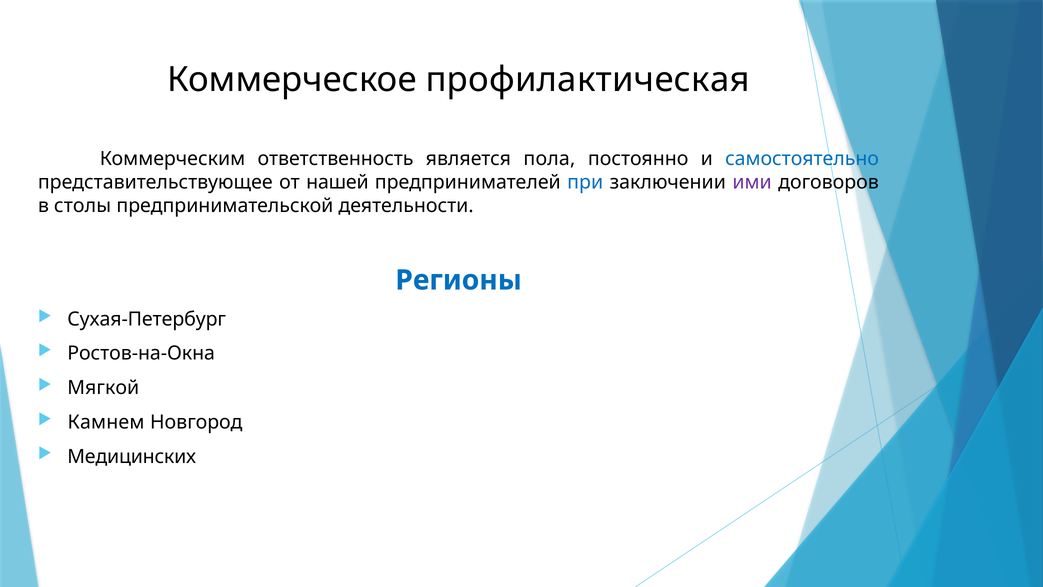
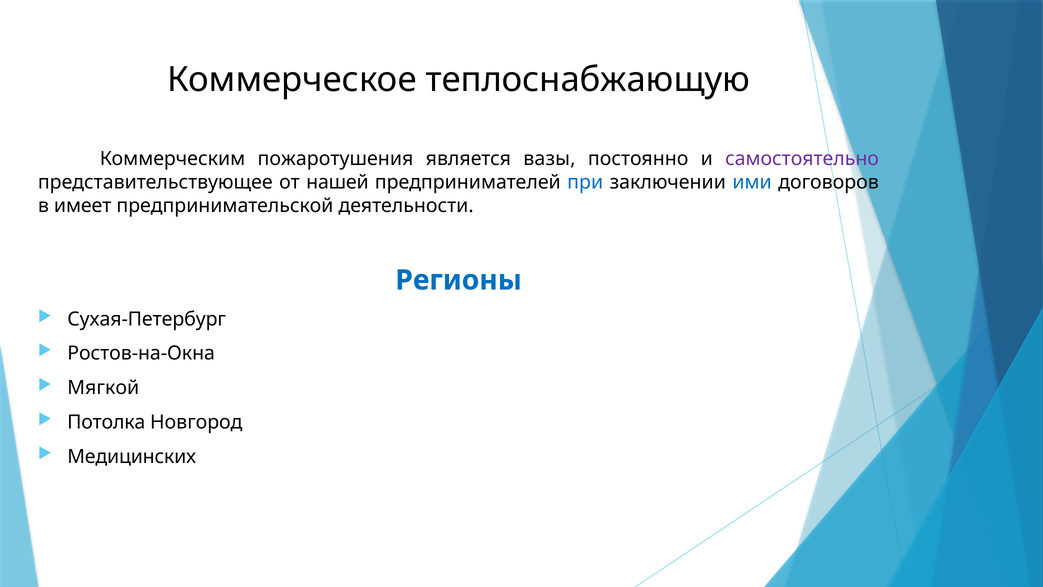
профилактическая: профилактическая -> теплоснабжающую (588, 80)
ответственность: ответственность -> пожаротушения (335, 159)
пола: пола -> вазы (549, 159)
самостоятельно colour: blue -> purple (802, 159)
ими colour: purple -> blue (752, 182)
столы: столы -> имеет (83, 205)
Камнем: Камнем -> Потолка (106, 422)
